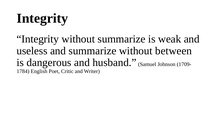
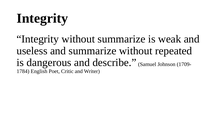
between: between -> repeated (174, 51)
husband: husband -> describe (114, 63)
